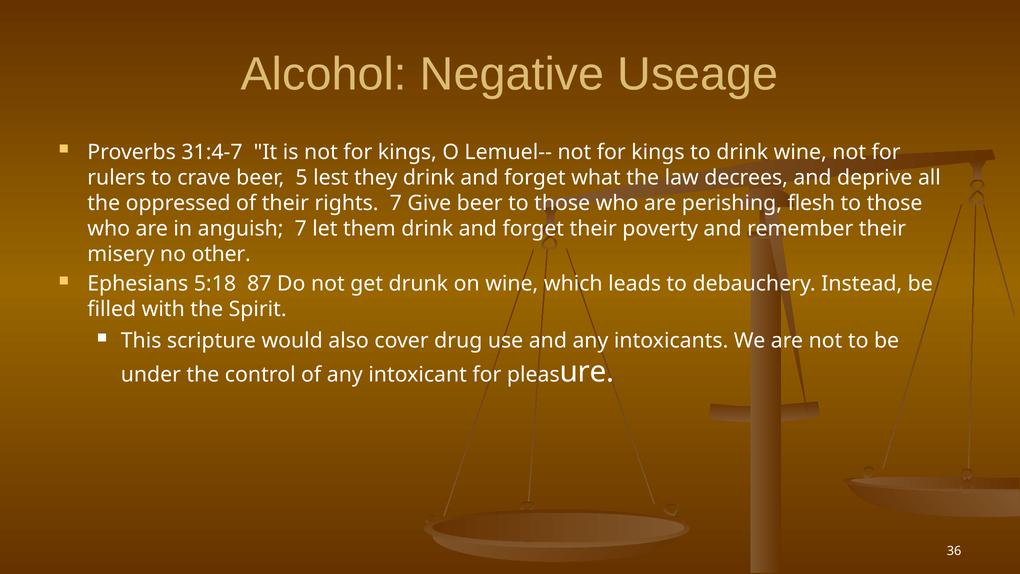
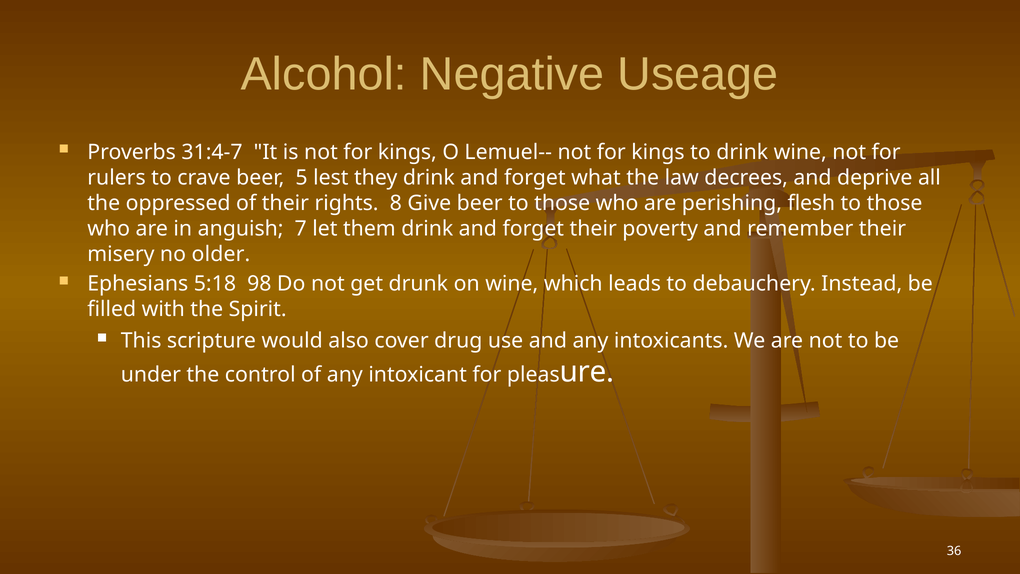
rights 7: 7 -> 8 (396, 203)
other: other -> older (221, 254)
87: 87 -> 98 (259, 284)
